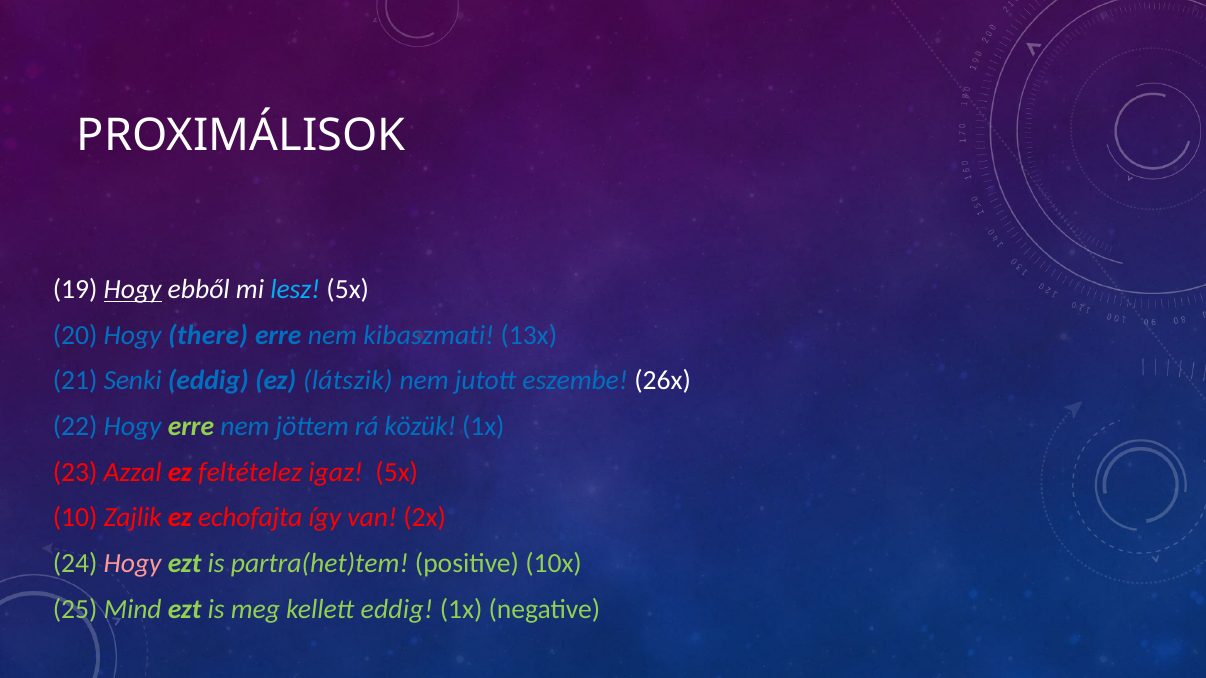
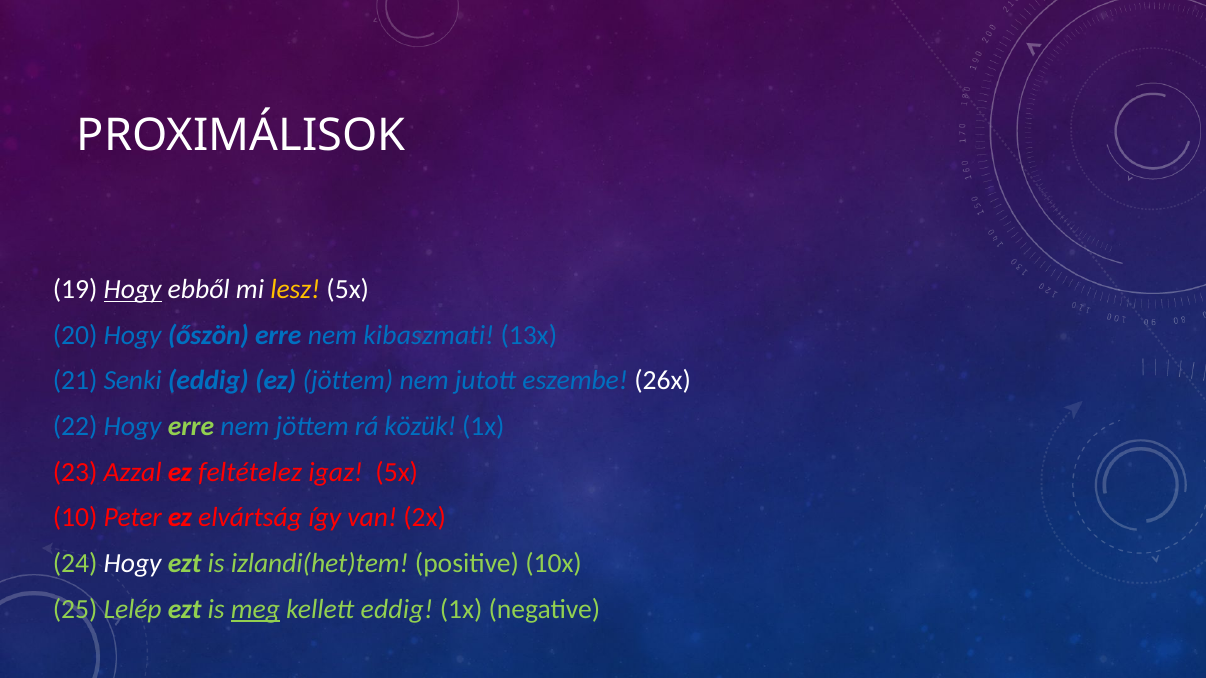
lesz colour: light blue -> yellow (295, 290)
there: there -> őszön (208, 335)
ez látszik: látszik -> jöttem (348, 381)
Zajlik: Zajlik -> Peter (133, 518)
echofajta: echofajta -> elvártság (250, 518)
Hogy colour: pink -> white (133, 564)
partra(het)tem: partra(het)tem -> izlandi(het)tem (320, 564)
Mind: Mind -> Lelép (133, 609)
meg underline: none -> present (255, 609)
